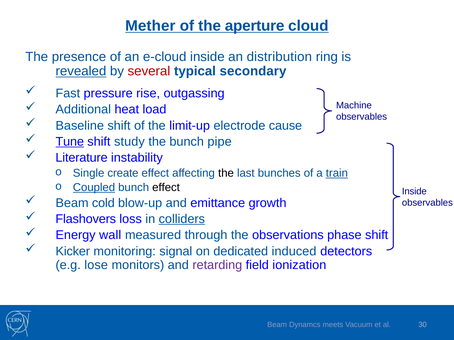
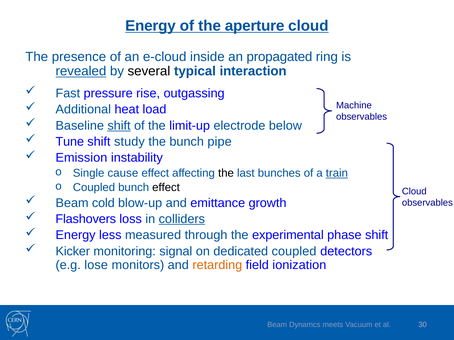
Mether: Mether -> Energy (150, 26)
distribution: distribution -> propagated (279, 57)
several colour: red -> black (149, 71)
secondary: secondary -> interaction (253, 71)
shift underline: none -> present (119, 126)
cause: cause -> below (285, 126)
Tune underline: present -> none (70, 142)
Literature: Literature -> Emission (81, 158)
create: create -> cause (123, 173)
Coupled underline: present -> none (94, 188)
Inside: Inside -> Cloud (414, 192)
wall: wall -> less (110, 235)
observations: observations -> experimental (288, 235)
dedicated induced: induced -> coupled (294, 252)
retarding colour: purple -> orange (217, 265)
